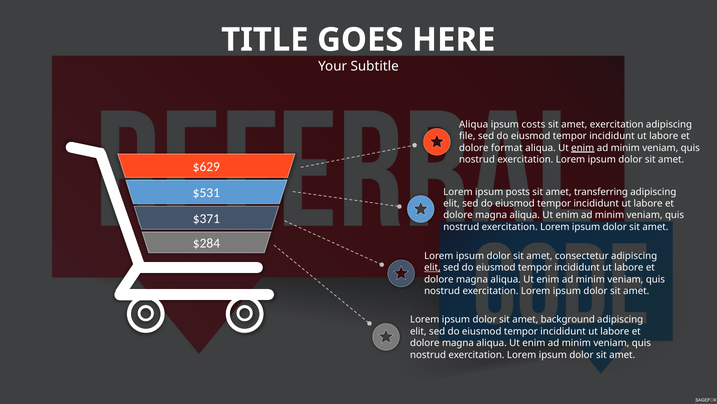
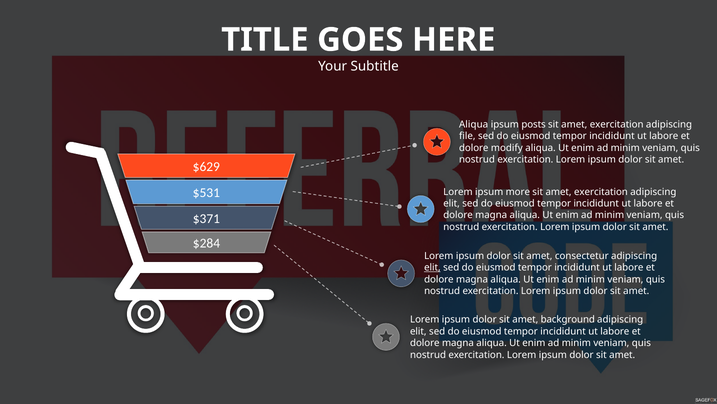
costs: costs -> posts (534, 124)
format: format -> modify (507, 148)
enim underline: present -> none (583, 148)
posts: posts -> more (518, 192)
transferring: transferring -> exercitation (601, 192)
